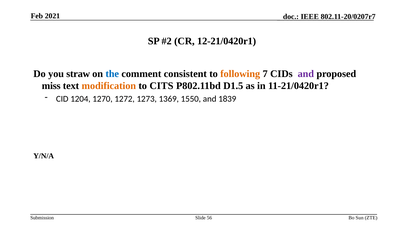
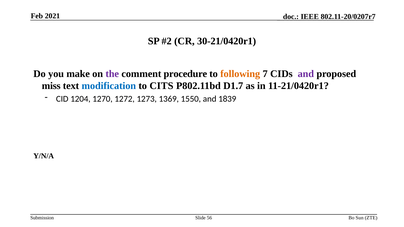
12-21/0420r1: 12-21/0420r1 -> 30-21/0420r1 (227, 41)
straw: straw -> make (78, 74)
the colour: blue -> purple (112, 74)
consistent: consistent -> procedure (185, 74)
modification colour: orange -> blue (109, 86)
D1.5: D1.5 -> D1.7 (233, 86)
